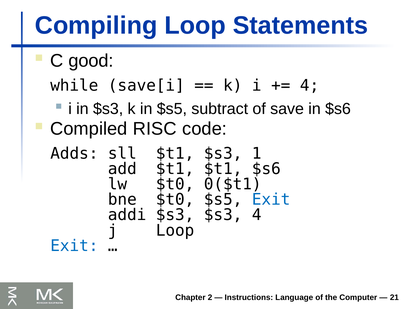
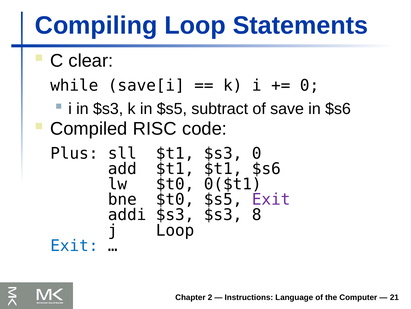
good: good -> clear (91, 61)
4: 4 -> 0 (310, 85)
Adds: Adds -> Plus (74, 153)
$s3 1: 1 -> 0 (257, 153)
Exit colour: blue -> purple (271, 199)
$s3 4: 4 -> 8 (257, 214)
